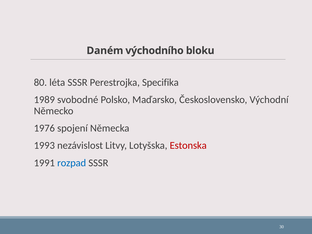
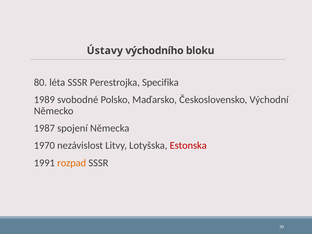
Daném: Daném -> Ústavy (105, 51)
1976: 1976 -> 1987 (44, 128)
1993: 1993 -> 1970 (44, 146)
rozpad colour: blue -> orange (72, 163)
